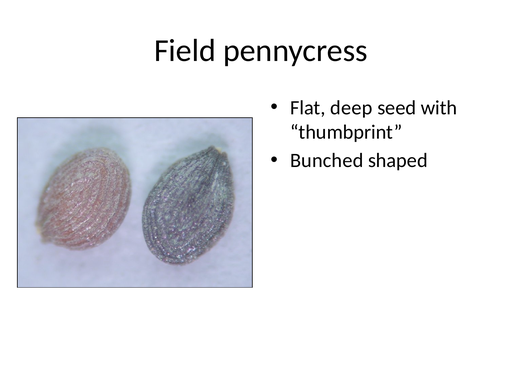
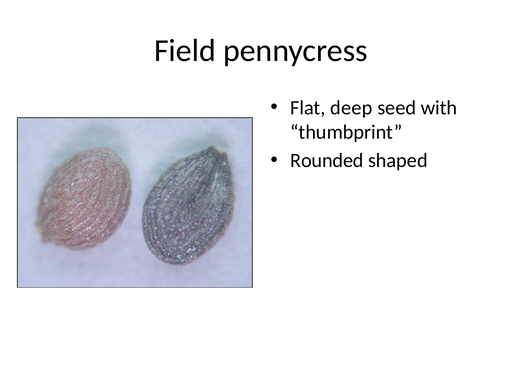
Bunched: Bunched -> Rounded (327, 160)
